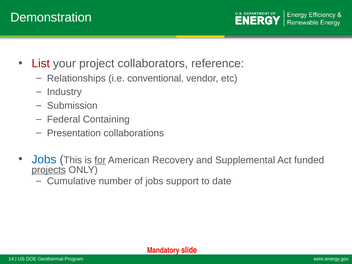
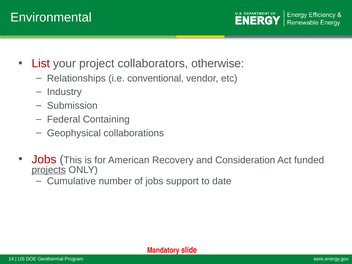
Demonstration: Demonstration -> Environmental (51, 17)
reference: reference -> otherwise (218, 64)
Presentation: Presentation -> Geophysical (74, 133)
Jobs colour: blue -> red (44, 159)
for underline: present -> none (100, 160)
Supplemental: Supplemental -> Consideration (245, 160)
